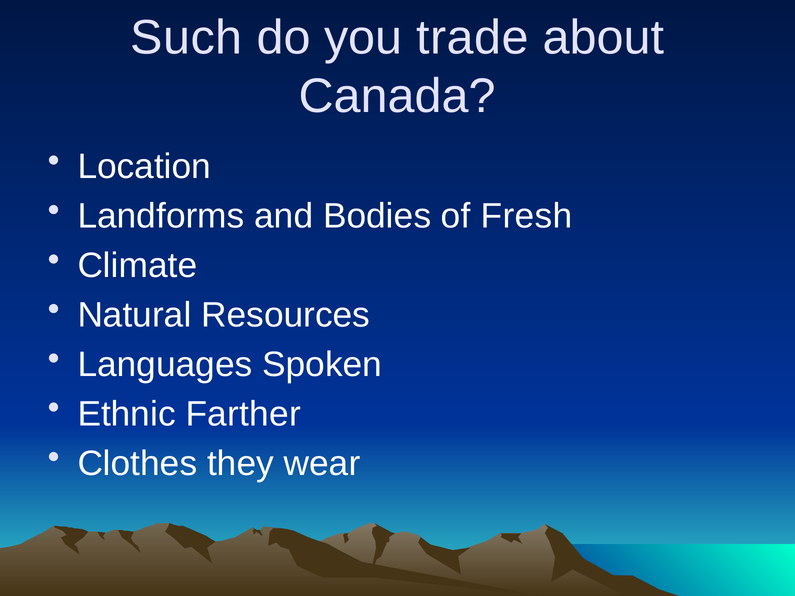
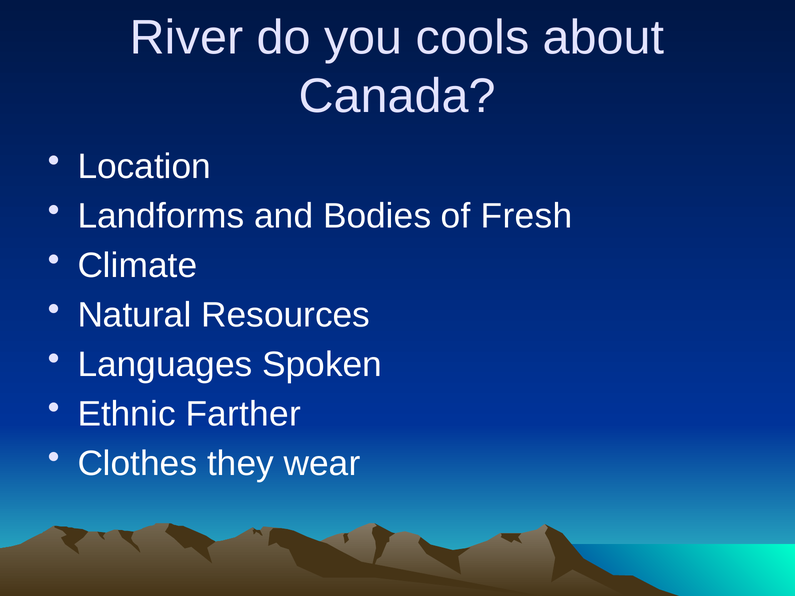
Such: Such -> River (187, 38)
trade: trade -> cools (473, 38)
